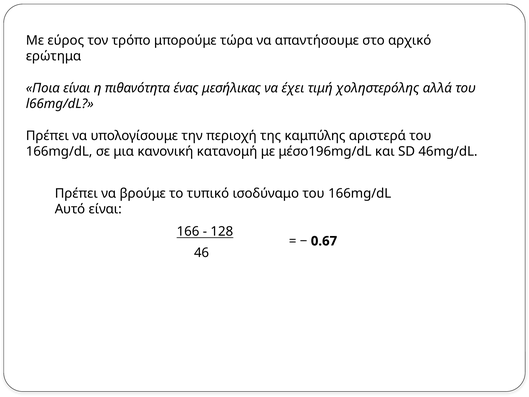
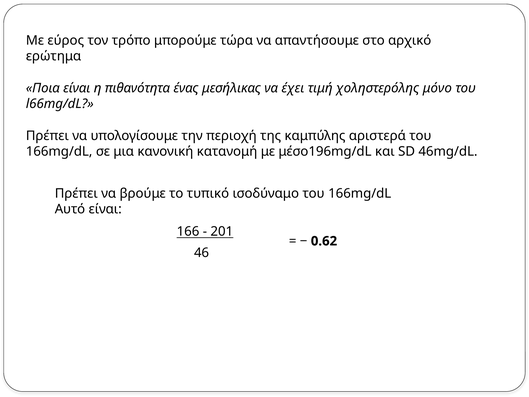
αλλά: αλλά -> μόνο (437, 88)
128: 128 -> 201 (222, 231)
0.67: 0.67 -> 0.62 (324, 241)
